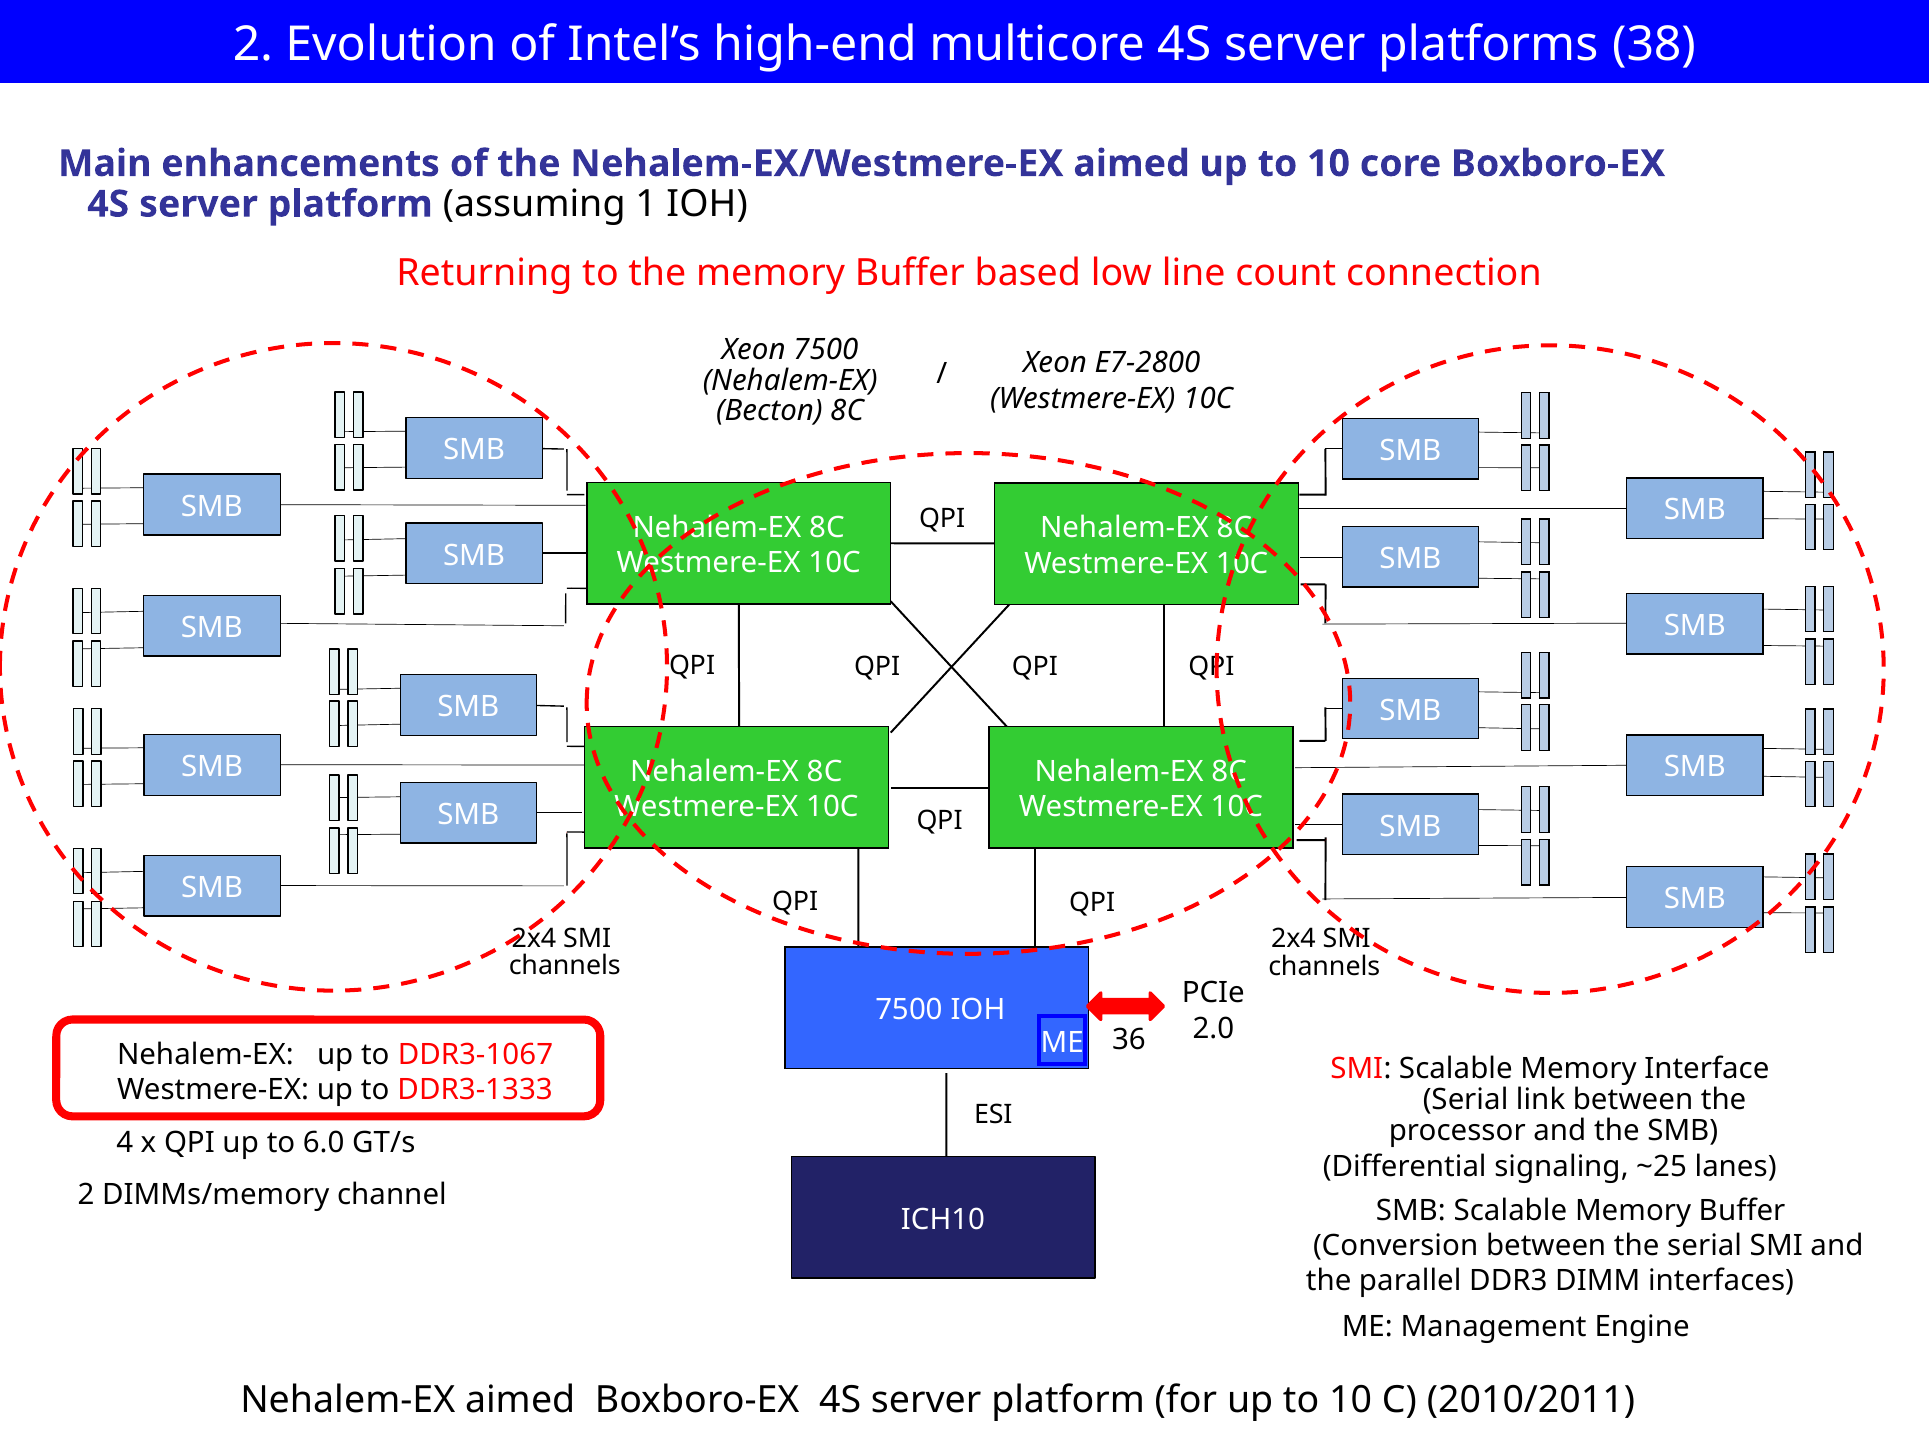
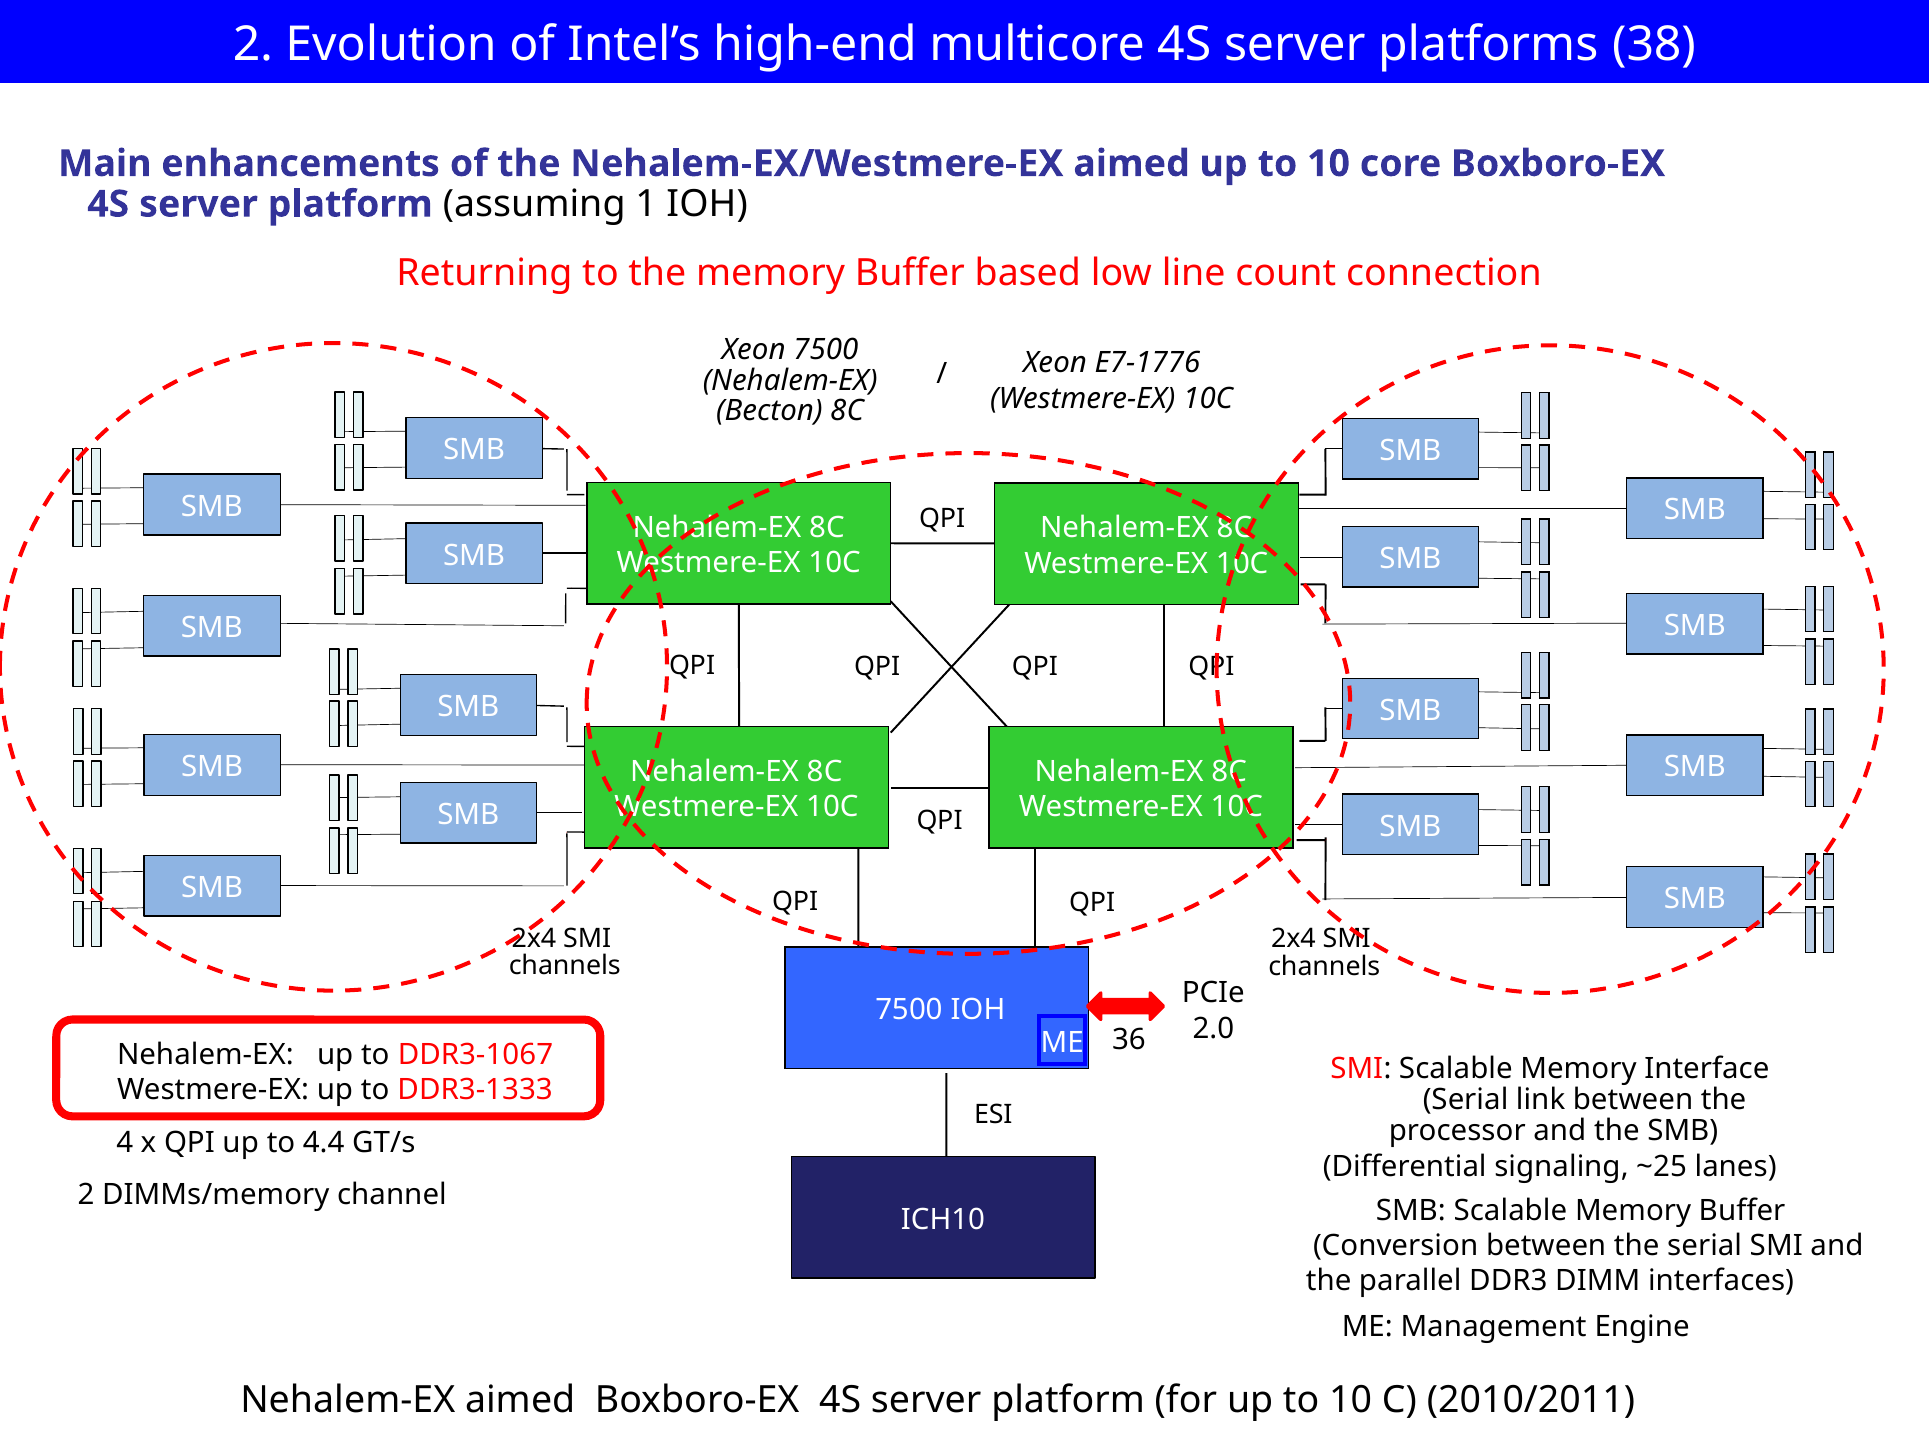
E7-2800: E7-2800 -> E7-1776 (1148, 363)
6.0: 6.0 -> 4.4 (324, 1143)
